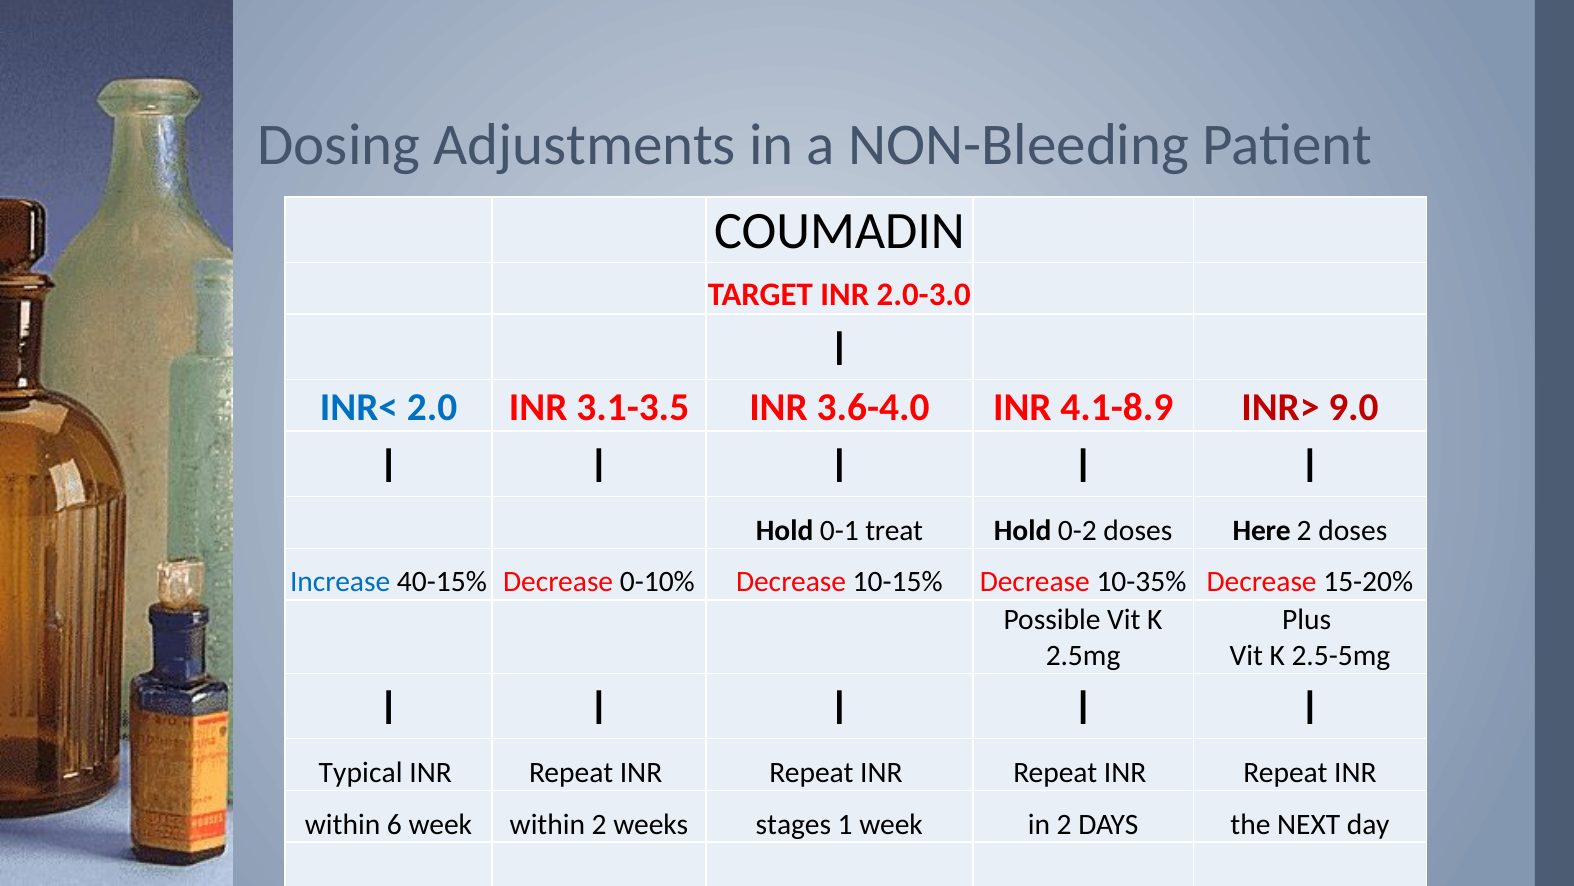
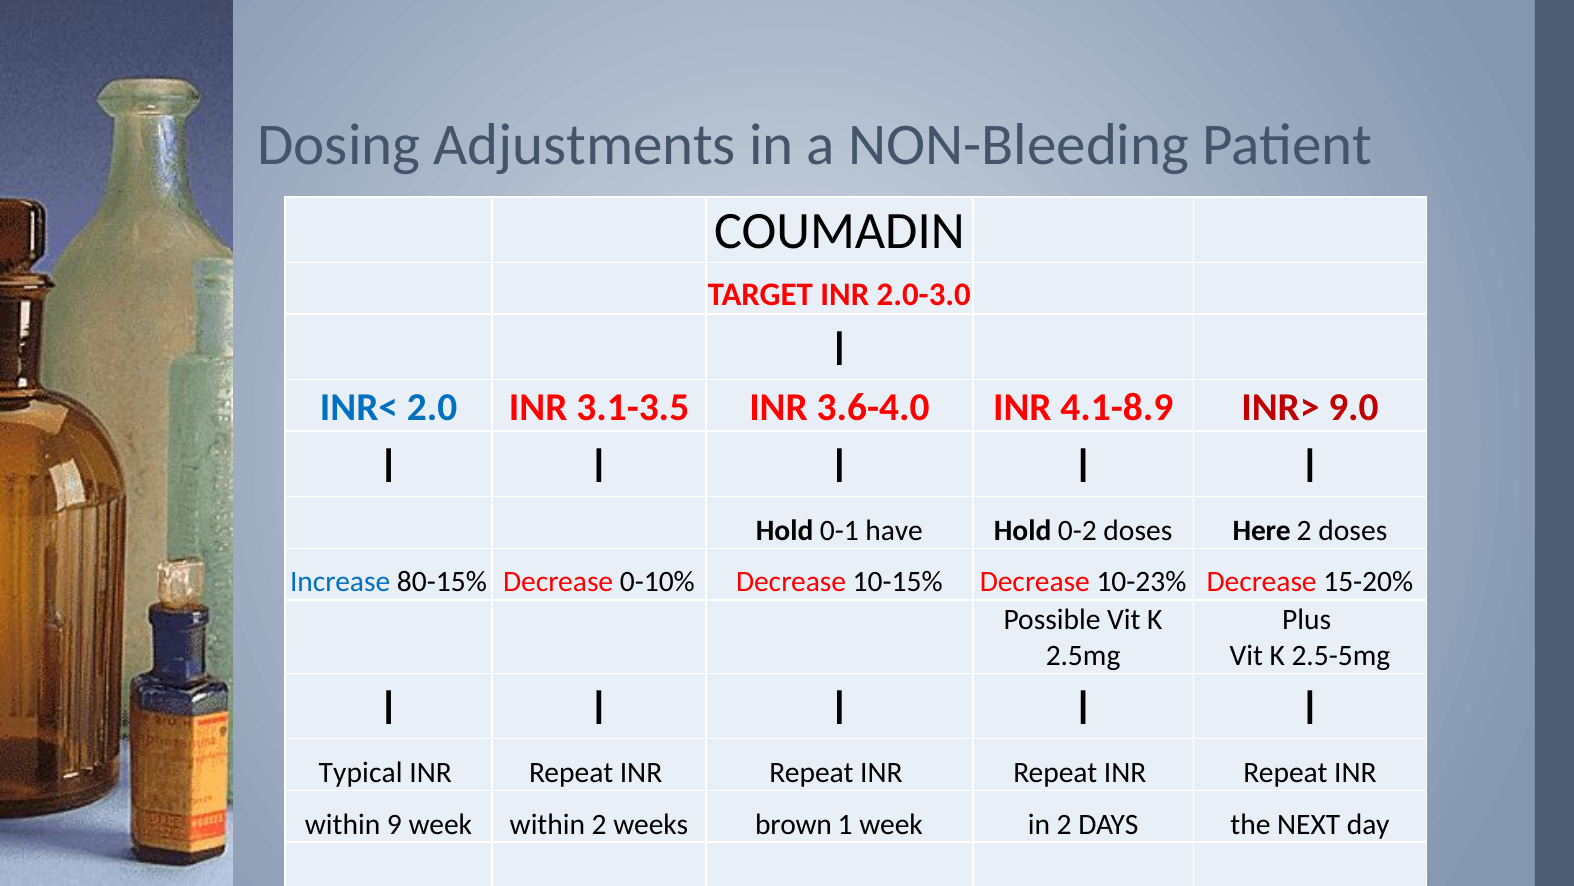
treat: treat -> have (894, 530)
40-15%: 40-15% -> 80-15% (442, 582)
10-35%: 10-35% -> 10-23% (1141, 582)
6: 6 -> 9 (394, 824)
stages: stages -> brown (794, 824)
